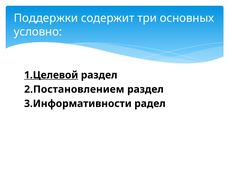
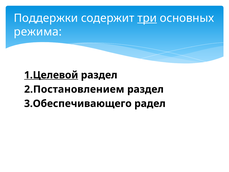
три underline: none -> present (147, 18)
условно: условно -> режима (38, 32)
3.Информативности: 3.Информативности -> 3.Обеспечивающего (78, 103)
